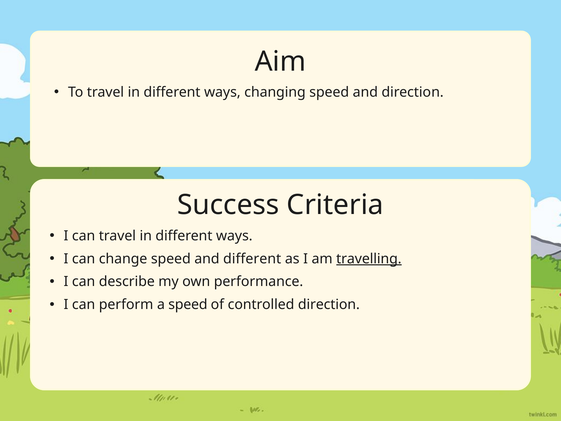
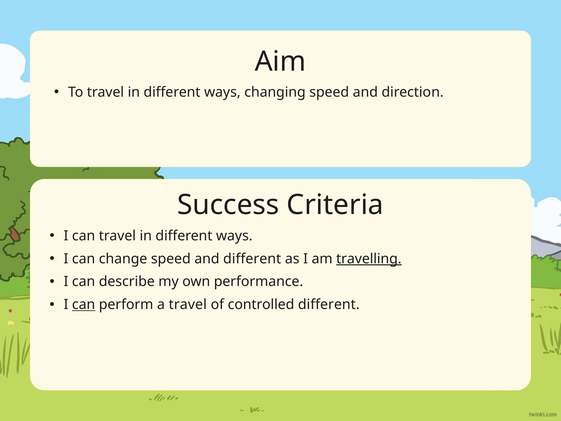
can underline: none -> present (84, 304)
a speed: speed -> travel (188, 304)
controlled direction: direction -> different (329, 304)
